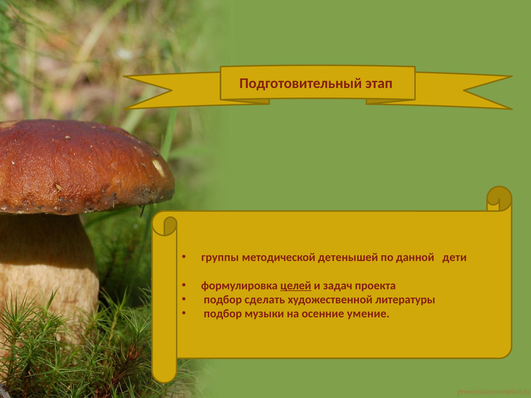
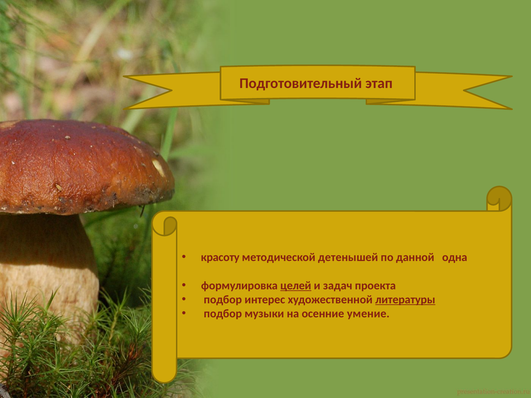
группы: группы -> красоту (220, 257)
дети: дети -> одна (455, 257)
сделать: сделать -> интерес (265, 300)
литературы underline: none -> present (405, 300)
